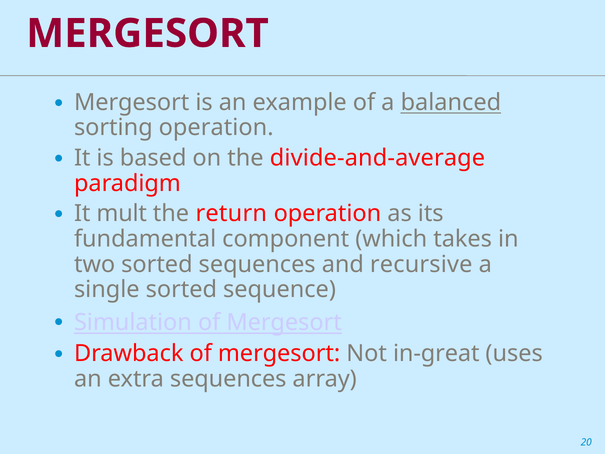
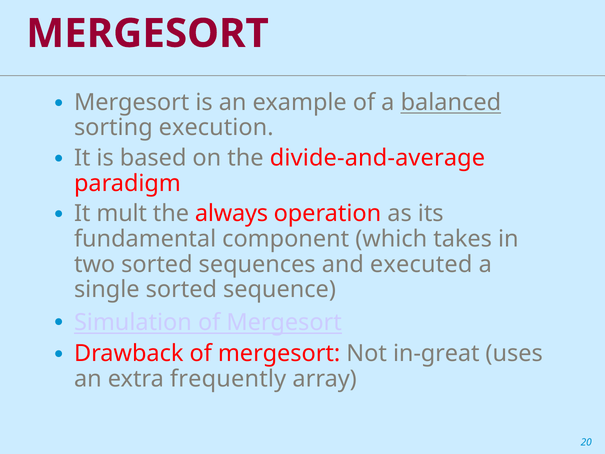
sorting operation: operation -> execution (216, 128)
return: return -> always (232, 213)
recursive: recursive -> executed (421, 264)
extra sequences: sequences -> frequently (228, 379)
